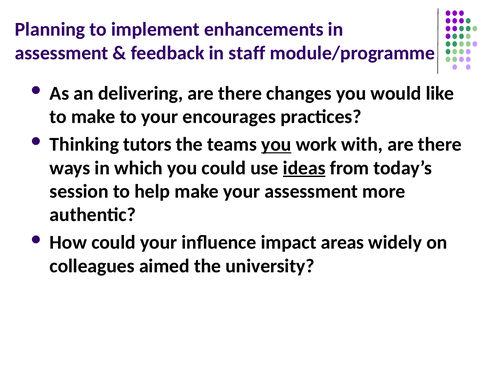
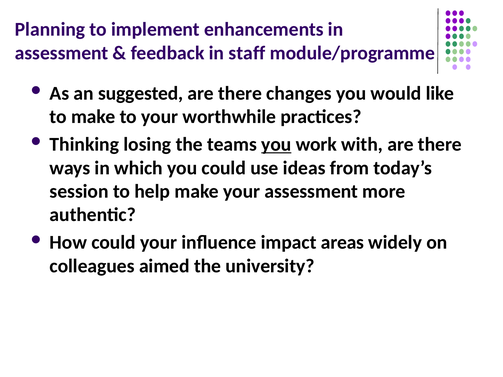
delivering: delivering -> suggested (141, 93)
encourages: encourages -> worthwhile (229, 117)
tutors: tutors -> losing (147, 145)
ideas underline: present -> none (304, 168)
